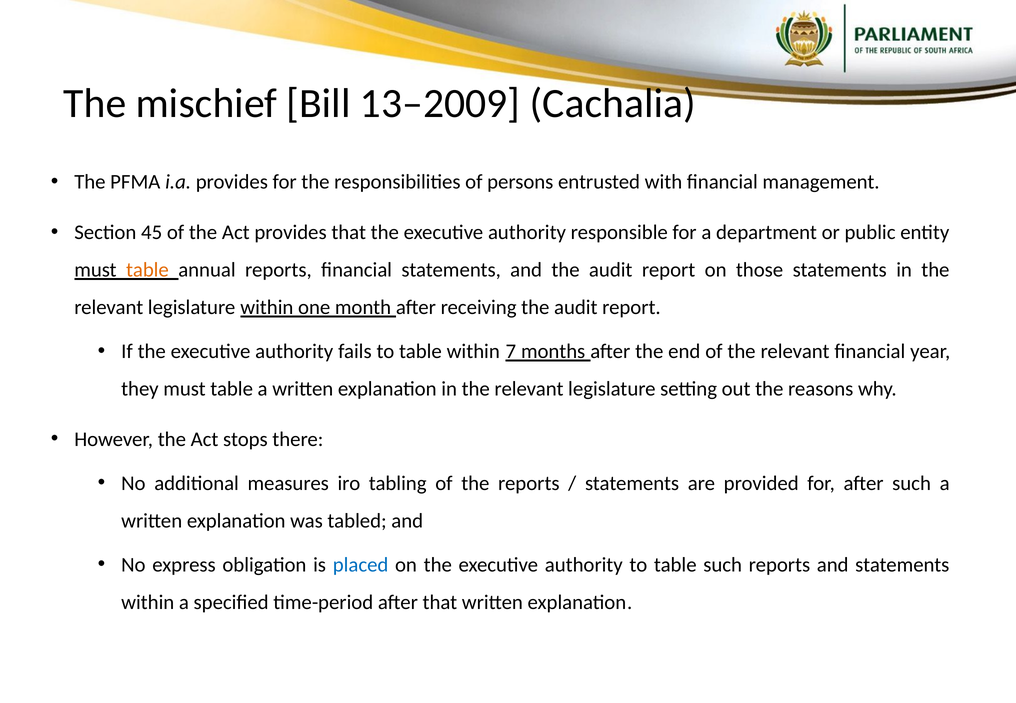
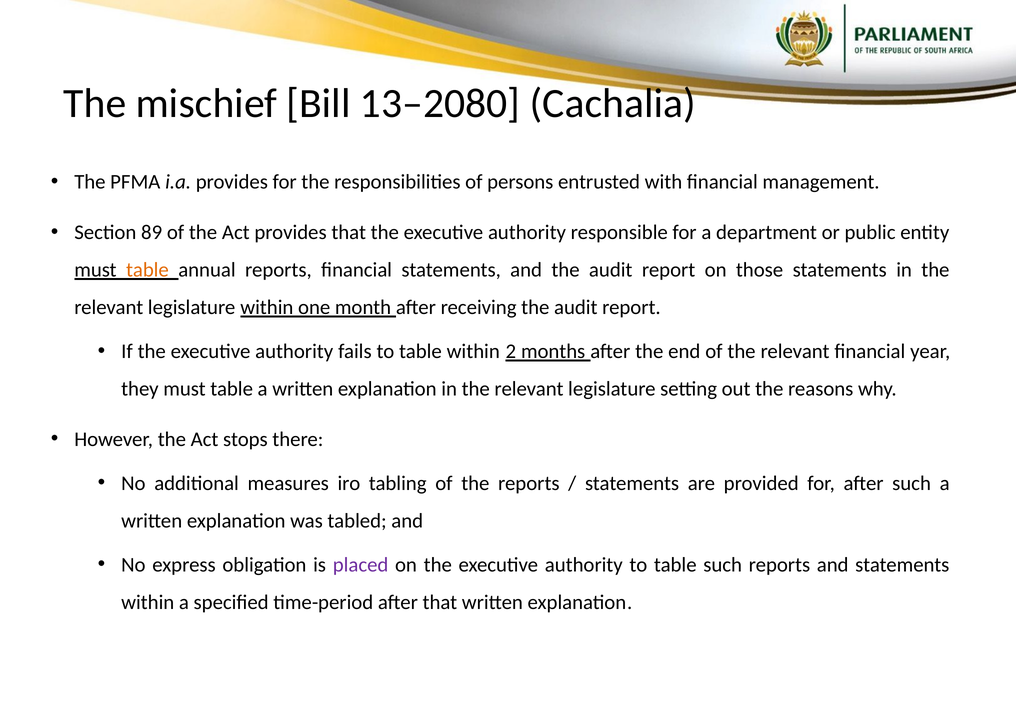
13–2009: 13–2009 -> 13–2080 (440, 104)
45: 45 -> 89 (152, 233)
7: 7 -> 2 (511, 352)
placed colour: blue -> purple (361, 565)
